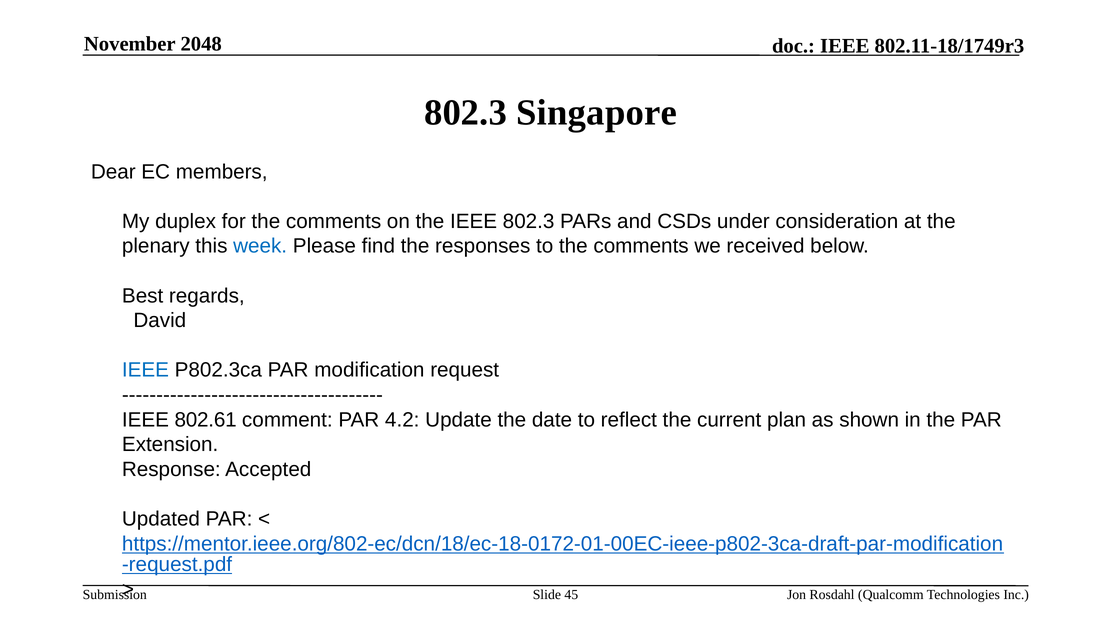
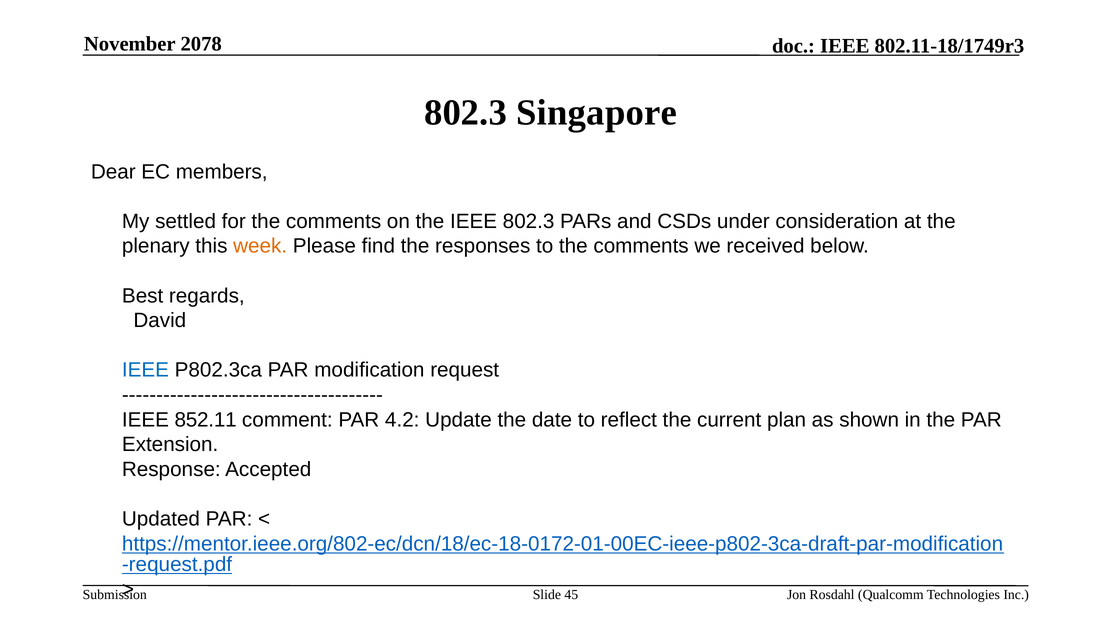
2048: 2048 -> 2078 (201, 44)
duplex: duplex -> settled (186, 221)
week colour: blue -> orange (260, 246)
802.61: 802.61 -> 852.11 (206, 420)
